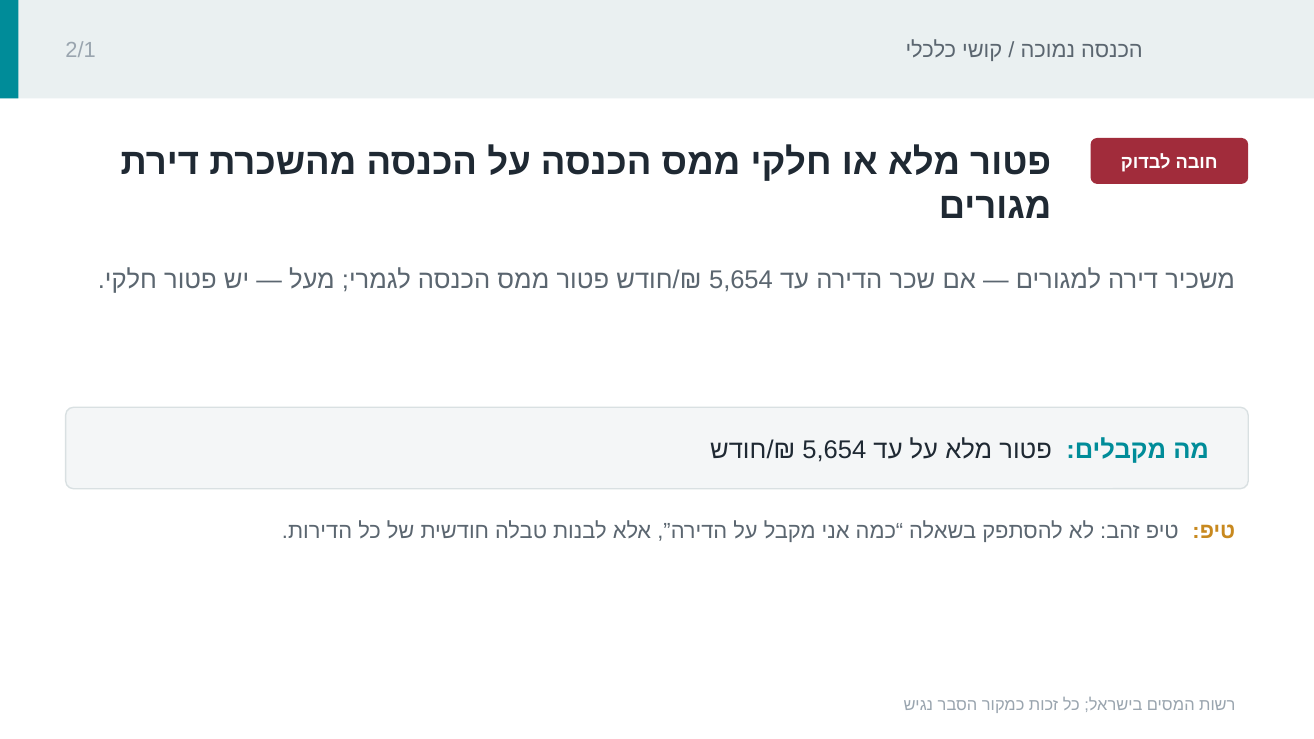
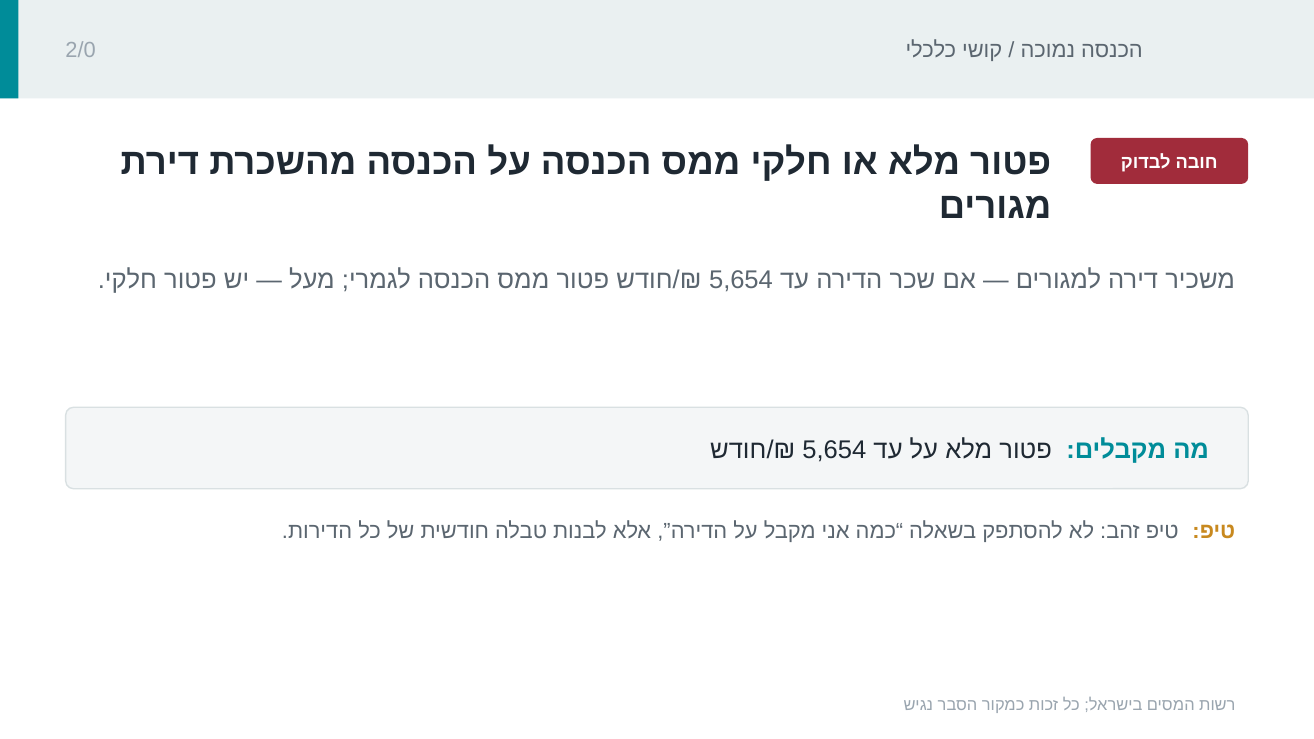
2/1: 2/1 -> 2/0 (81, 50)
